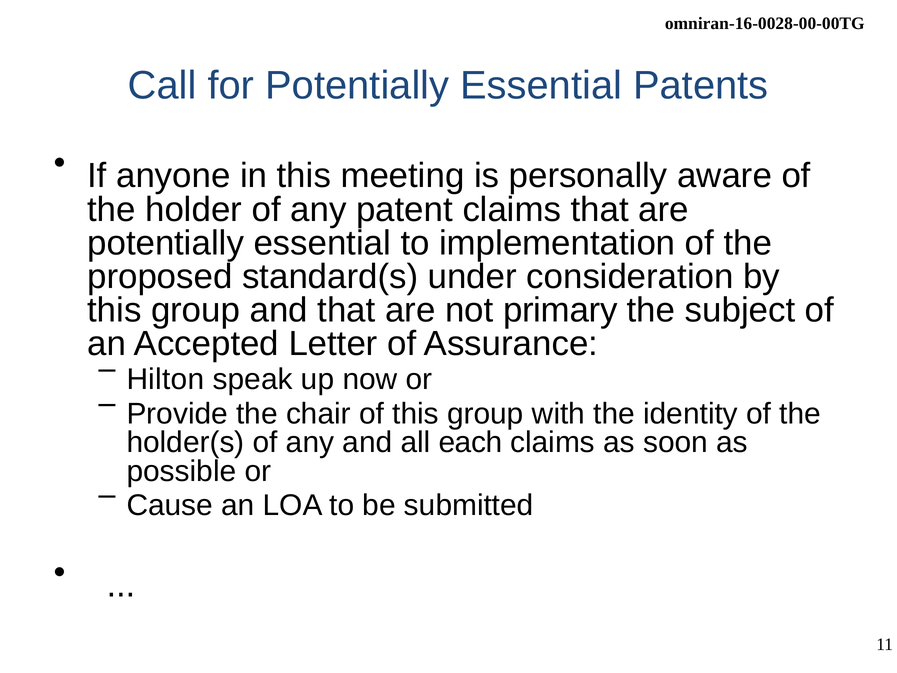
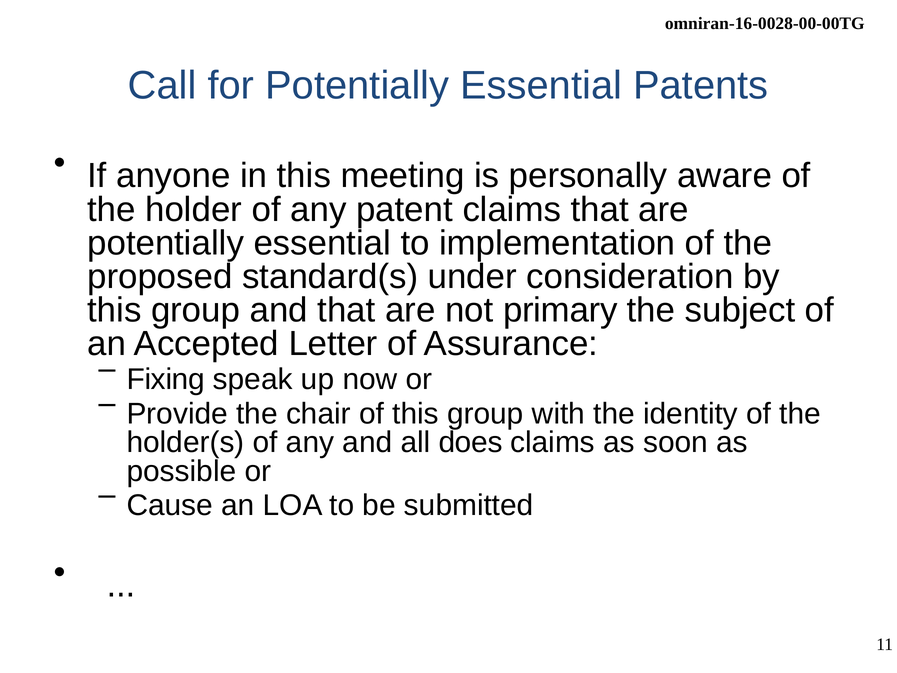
Hilton: Hilton -> Fixing (166, 379)
each: each -> does (471, 442)
